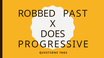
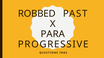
DOES: DOES -> PARA (53, 34)
